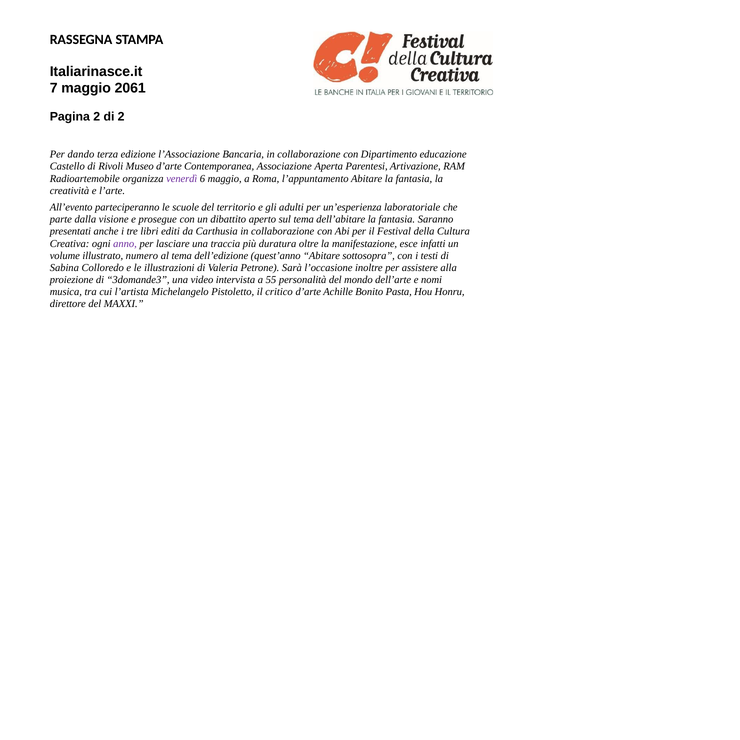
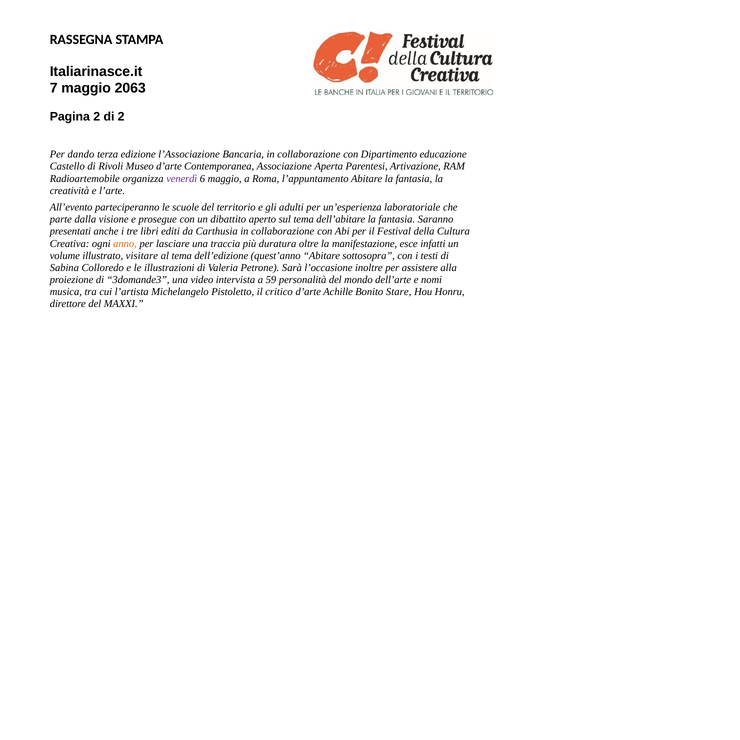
2061: 2061 -> 2063 (130, 88)
anno colour: purple -> orange (125, 244)
numero: numero -> visitare (142, 256)
55: 55 -> 59 (271, 280)
Pasta: Pasta -> Stare (399, 292)
